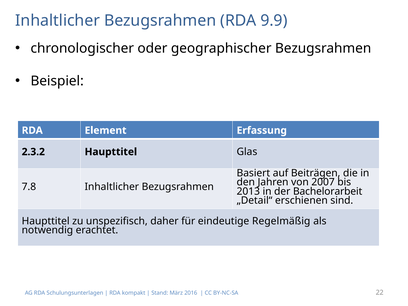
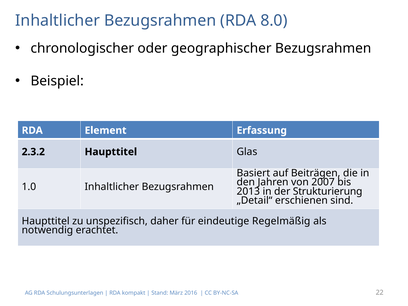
9.9: 9.9 -> 8.0 (274, 21)
7.8: 7.8 -> 1.0 (29, 187)
Bachelorarbeit: Bachelorarbeit -> Strukturierung (328, 191)
